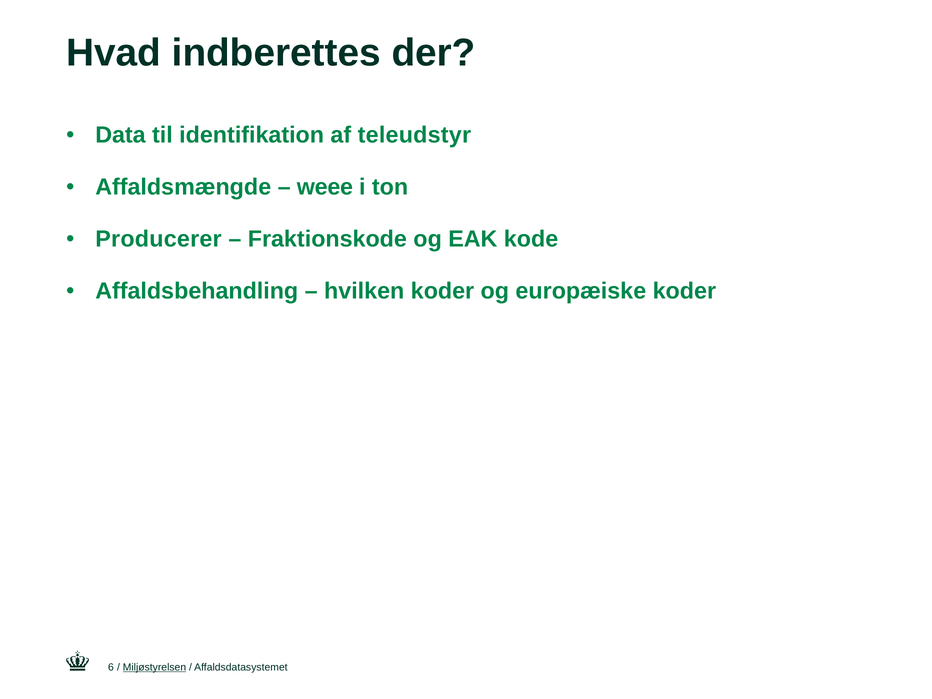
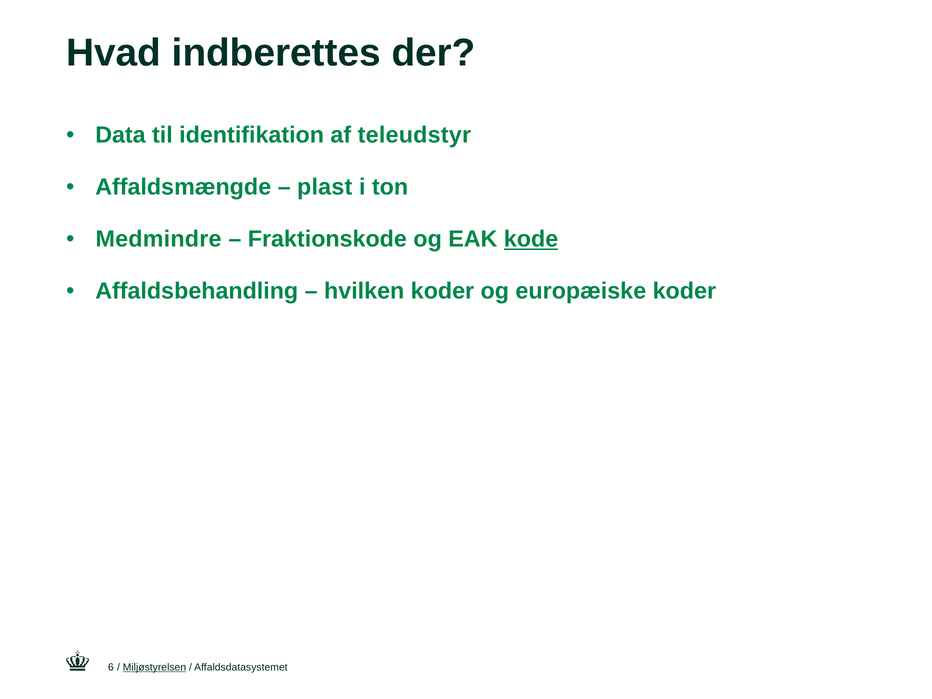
weee: weee -> plast (325, 187)
Producerer: Producerer -> Medmindre (159, 239)
kode underline: none -> present (531, 239)
